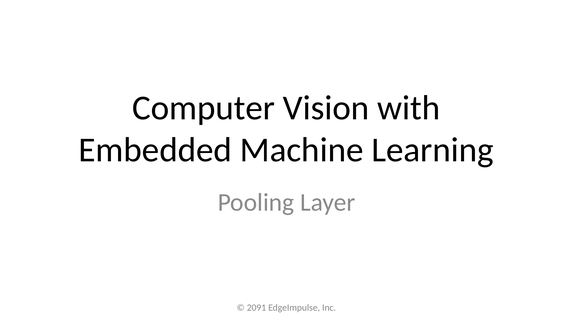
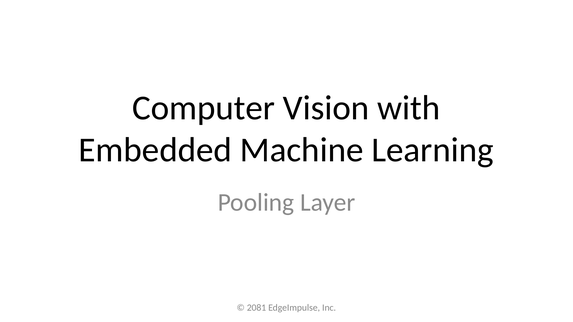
2091: 2091 -> 2081 (256, 308)
